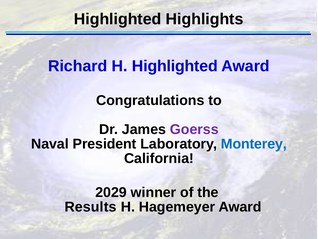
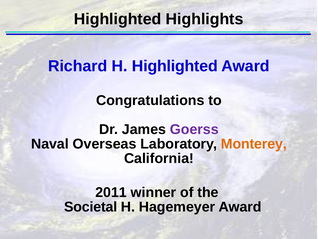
President: President -> Overseas (105, 144)
Monterey colour: blue -> orange (254, 144)
2029: 2029 -> 2011 (111, 192)
Results: Results -> Societal (91, 207)
